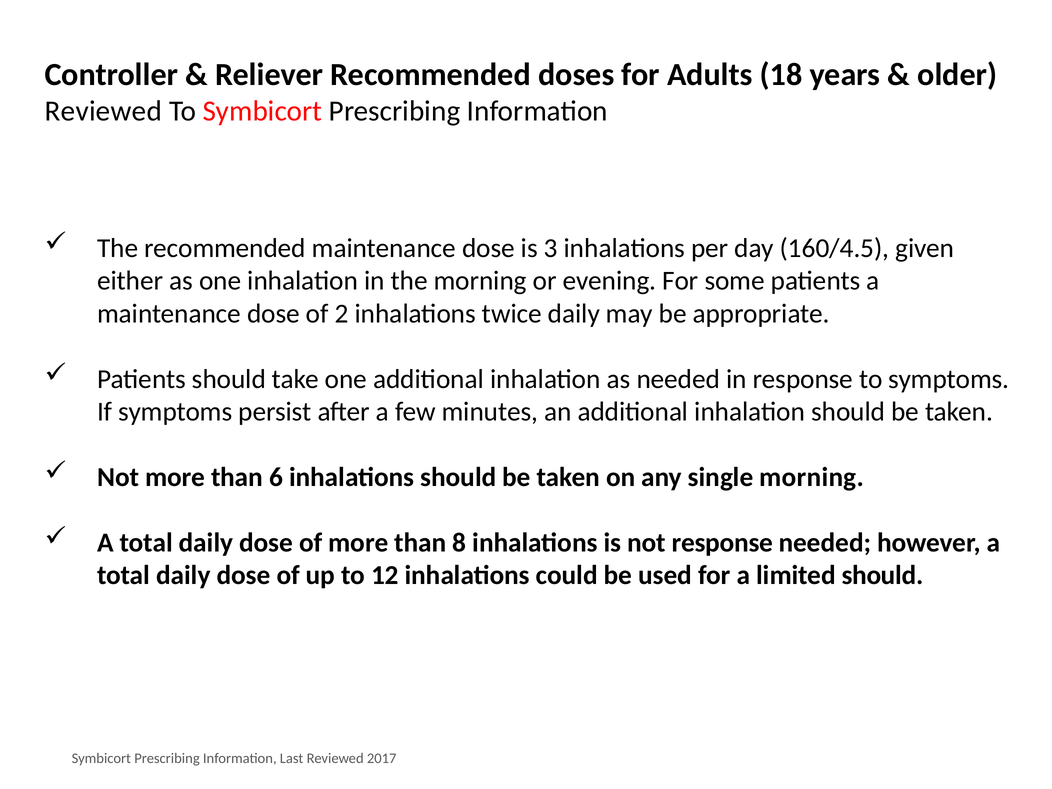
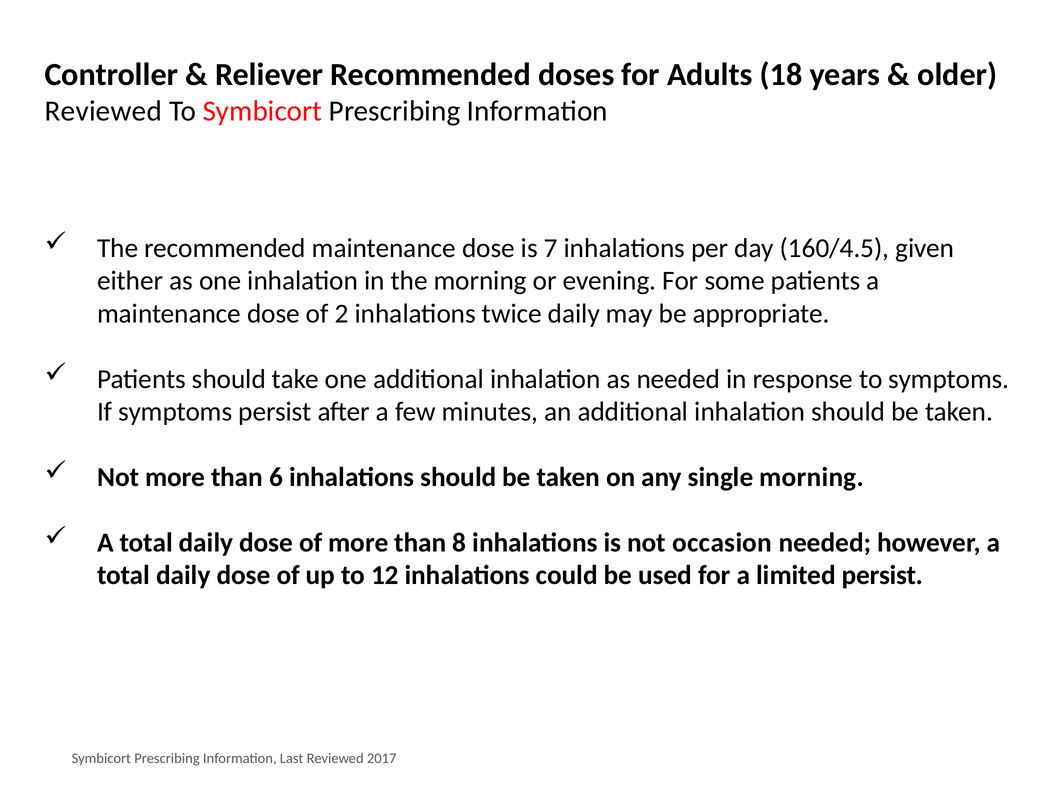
3: 3 -> 7 (551, 248)
not response: response -> occasion (722, 543)
limited should: should -> persist (882, 575)
